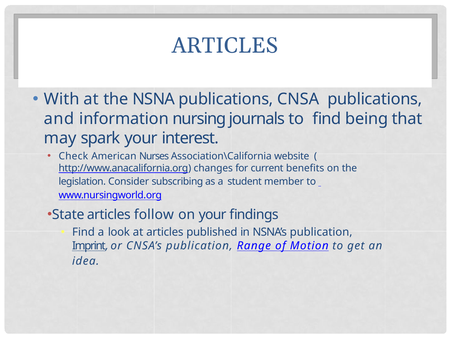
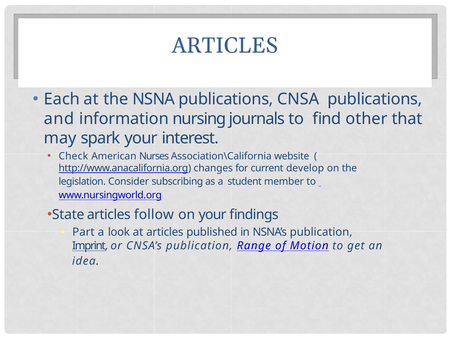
With: With -> Each (62, 99)
being: being -> other (367, 119)
benefits: benefits -> develop (305, 168)
Find: Find -> Part (83, 232)
